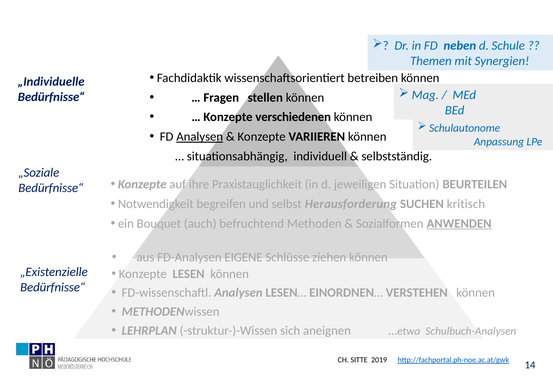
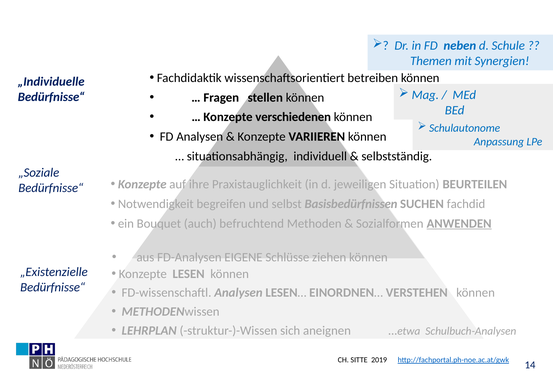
Analysen underline: present -> none (200, 137)
Herausforderung: Herausforderung -> Basisbedürfnissen (351, 204)
kritisch: kritisch -> fachdid (466, 204)
